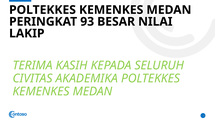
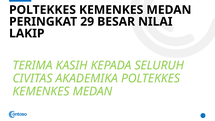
93: 93 -> 29 (87, 22)
